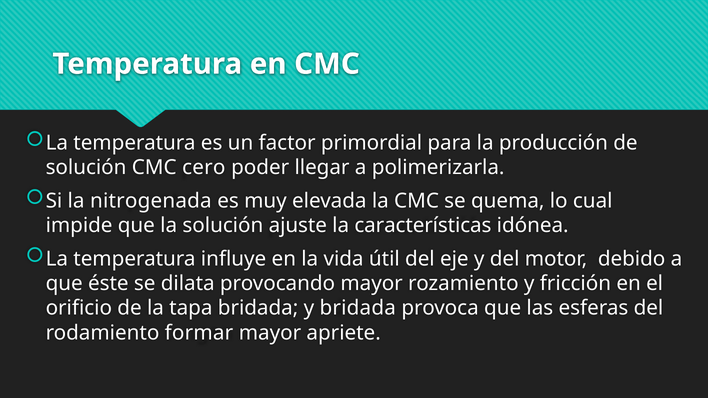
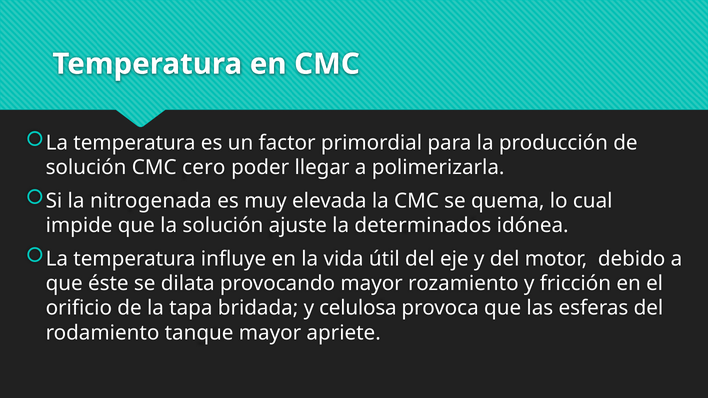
características: características -> determinados (423, 226)
y bridada: bridada -> celulosa (358, 308)
formar: formar -> tanque (199, 333)
